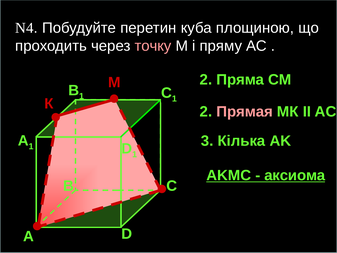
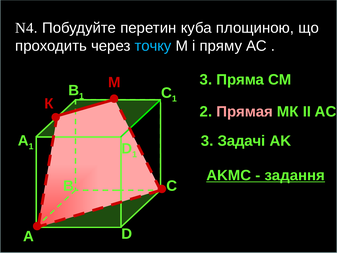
точку colour: pink -> light blue (153, 46)
М 2: 2 -> 3 (206, 80)
Кілька: Кілька -> Задачі (242, 141)
аксиома: аксиома -> задання (295, 175)
